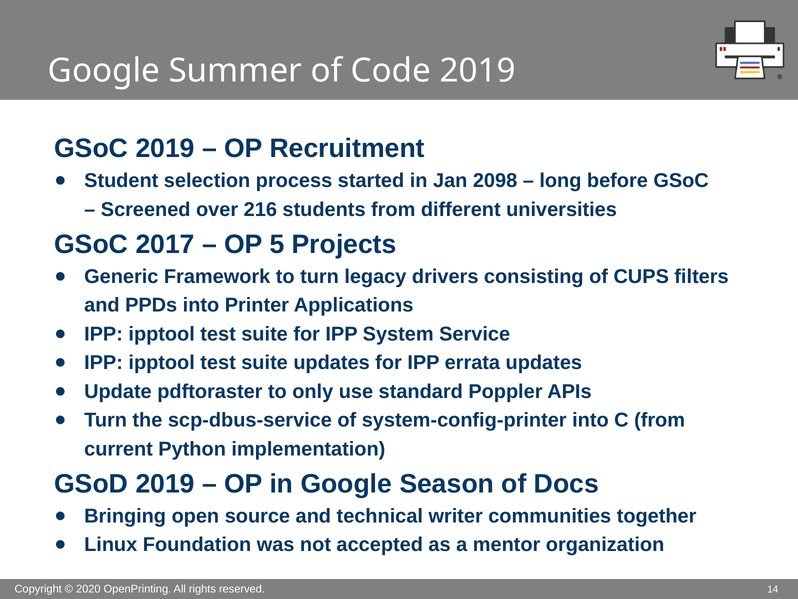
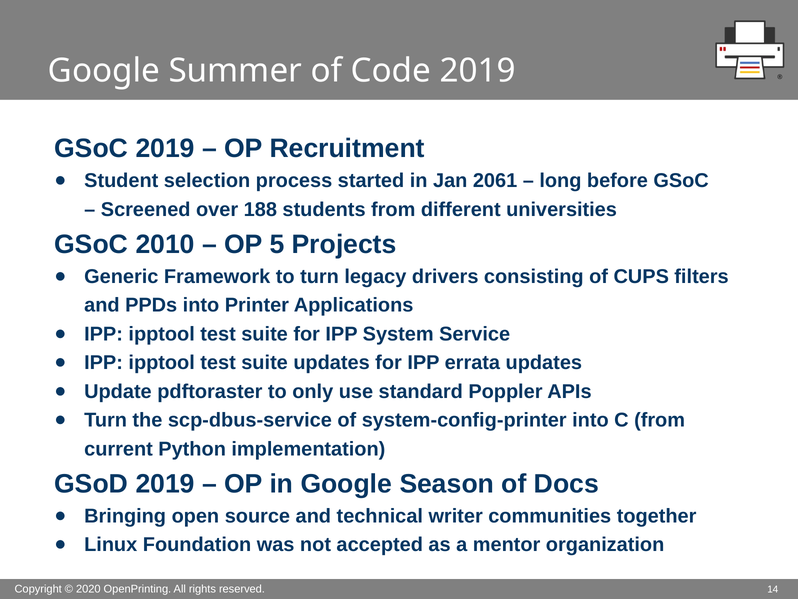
2098: 2098 -> 2061 (495, 181)
216: 216 -> 188 (260, 209)
2017: 2017 -> 2010 (165, 244)
